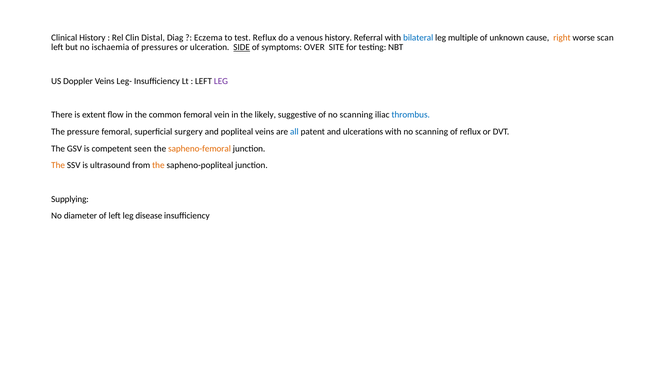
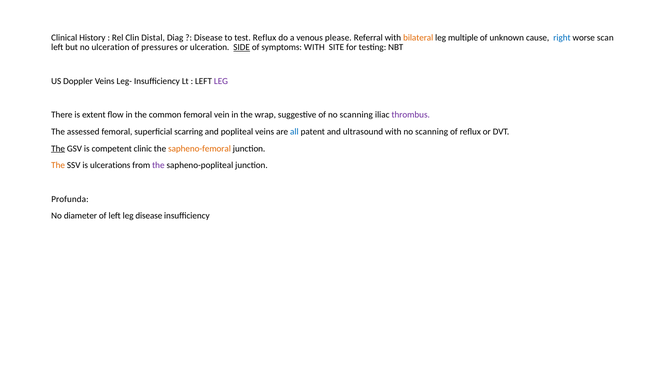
Eczema: Eczema -> Disease (208, 38)
venous history: history -> please (338, 38)
bilateral colour: blue -> orange (418, 38)
right colour: orange -> blue (562, 38)
no ischaemia: ischaemia -> ulceration (111, 47)
symptoms OVER: OVER -> WITH (314, 47)
likely: likely -> wrap (265, 115)
thrombus colour: blue -> purple (411, 115)
pressure: pressure -> assessed (83, 132)
surgery: surgery -> scarring (189, 132)
ulcerations: ulcerations -> ultrasound (363, 132)
The underline: none -> present (58, 149)
seen: seen -> clinic (143, 149)
ultrasound: ultrasound -> ulcerations (110, 165)
the colour: orange -> purple (158, 165)
Supplying: Supplying -> Profunda (70, 199)
